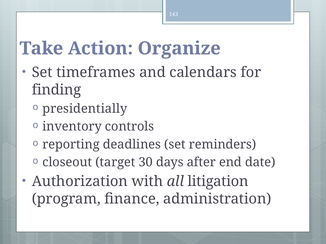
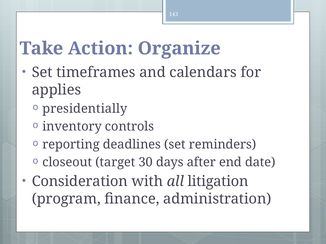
finding: finding -> applies (56, 90)
Authorization: Authorization -> Consideration (80, 182)
